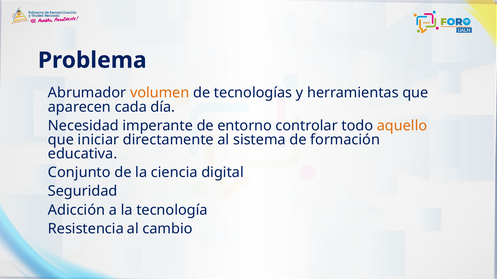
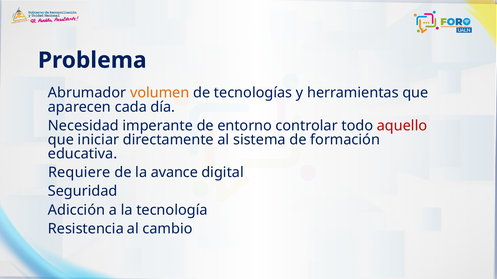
aquello colour: orange -> red (402, 126)
Conjunto: Conjunto -> Requiere (79, 173)
ciencia: ciencia -> avance (174, 173)
